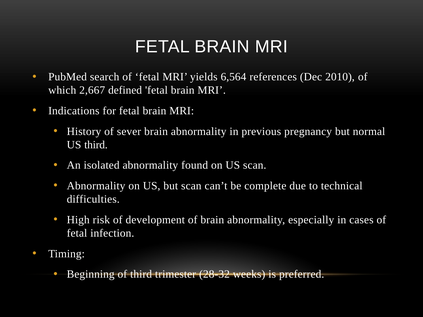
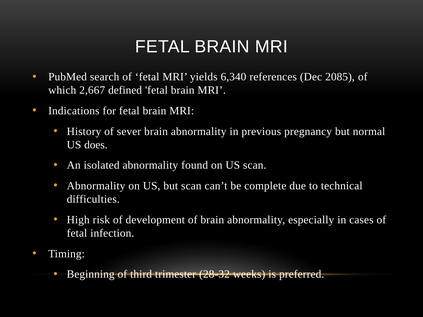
6,564: 6,564 -> 6,340 (233, 77)
2010: 2010 -> 2085 (340, 77)
US third: third -> does (96, 145)
